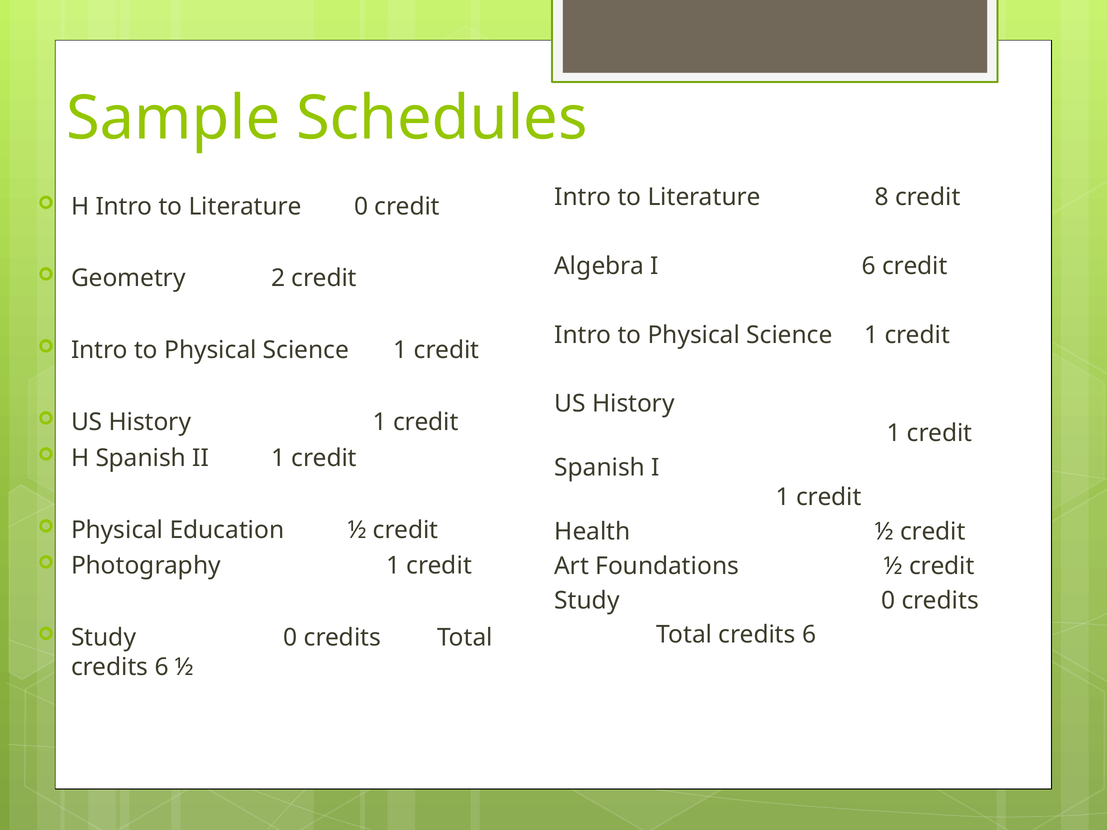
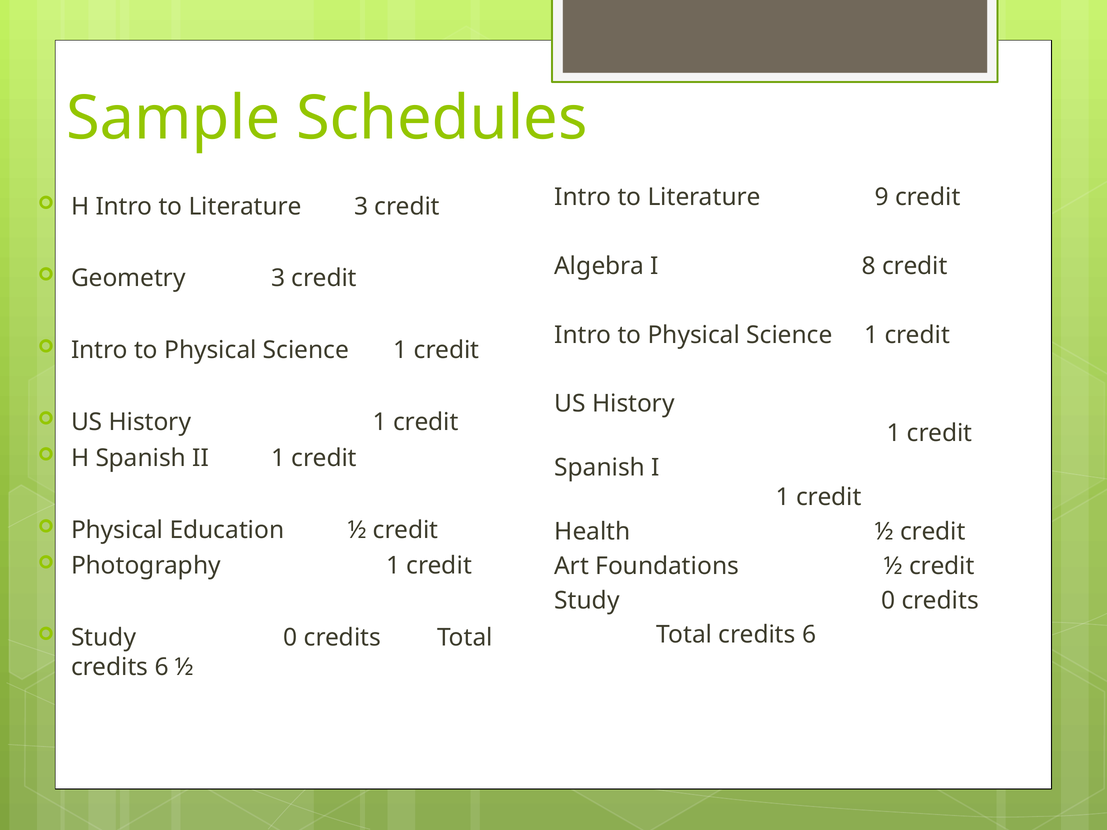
8: 8 -> 9 (882, 197)
Literature 0: 0 -> 3 (361, 206)
I 6: 6 -> 8 (869, 266)
Geometry 2: 2 -> 3 (278, 278)
